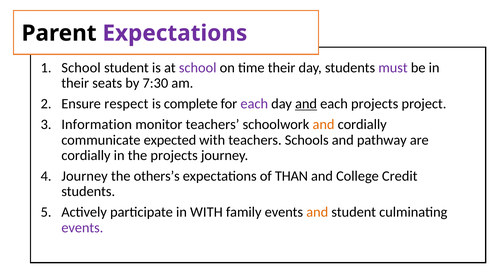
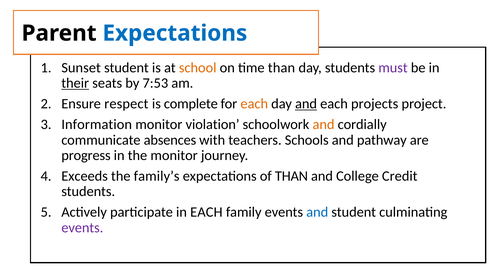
Expectations colour: purple -> blue (175, 33)
School: School -> Sunset (81, 68)
school colour: purple -> orange (198, 68)
time their: their -> than (281, 68)
their underline: none -> present (75, 83)
7:30: 7:30 -> 7:53 (155, 83)
each colour: purple -> orange (254, 104)
monitor teachers: teachers -> violation (213, 124)
expected: expected -> absences (170, 140)
cordially: cordially -> progress (86, 155)
the projects: projects -> monitor (174, 155)
Journey: Journey -> Exceeds (85, 176)
others’s: others’s -> family’s (157, 176)
in WITH: WITH -> EACH (206, 212)
and colour: orange -> blue (317, 212)
